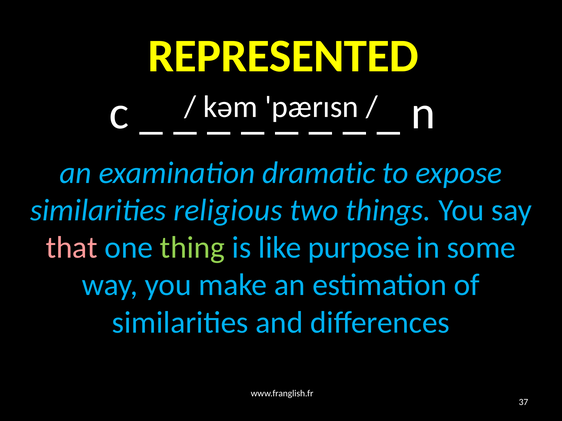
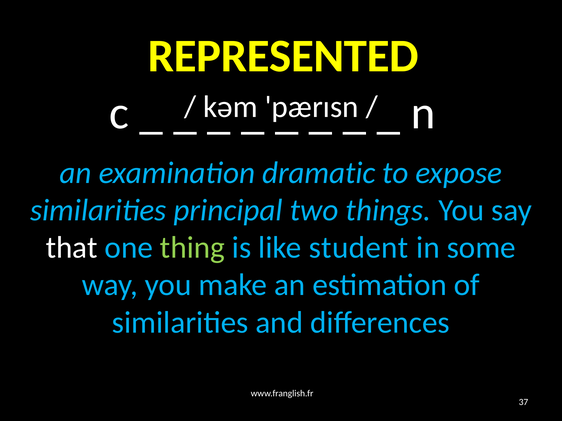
religious: religious -> principal (228, 210)
that colour: pink -> white (72, 248)
purpose: purpose -> student (359, 248)
